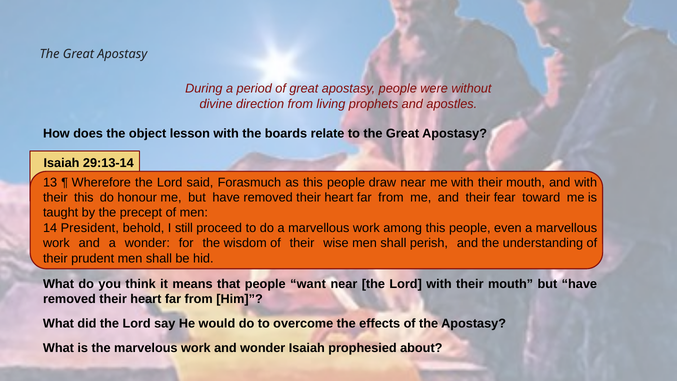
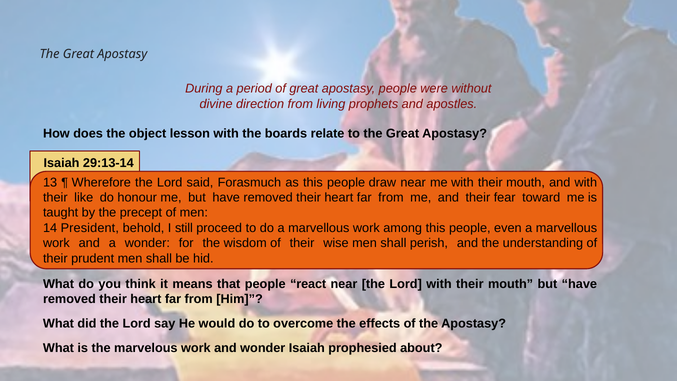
their this: this -> like (84, 197)
want: want -> react (308, 284)
